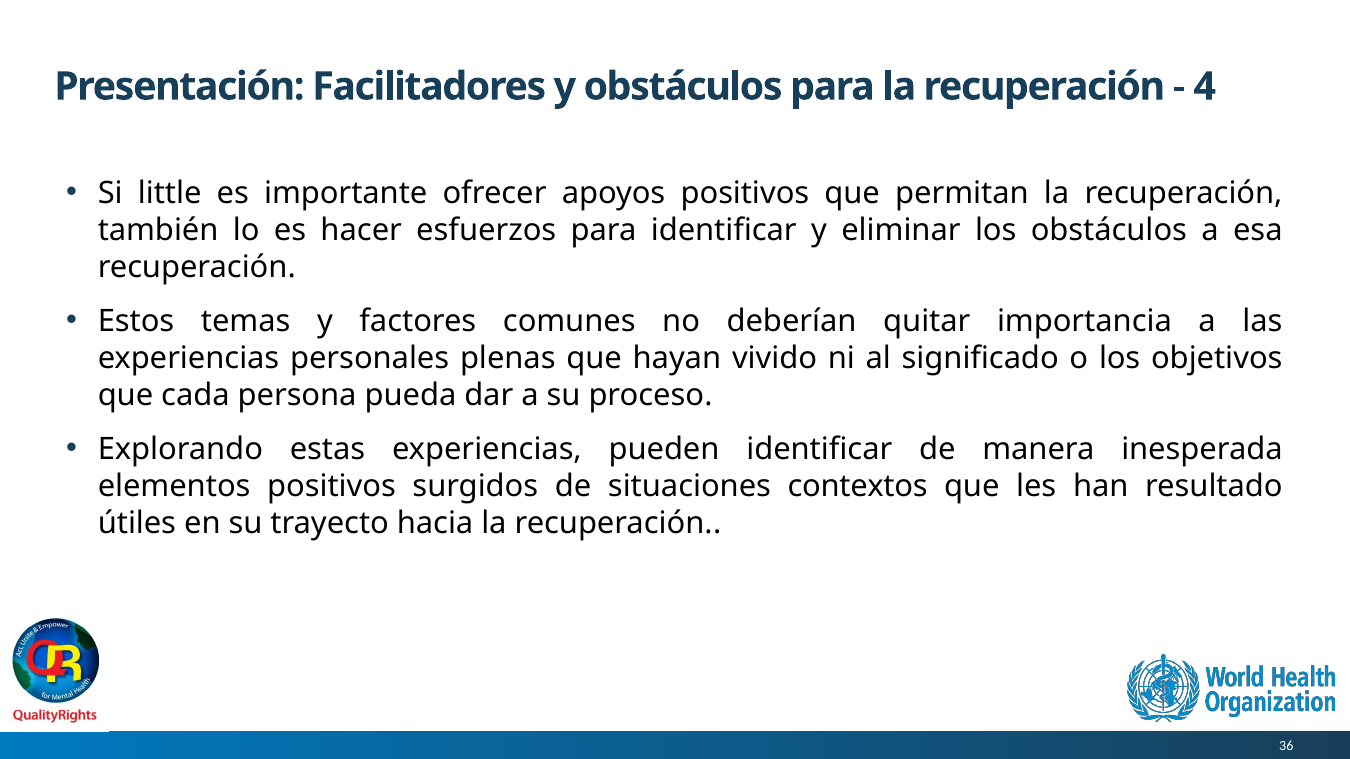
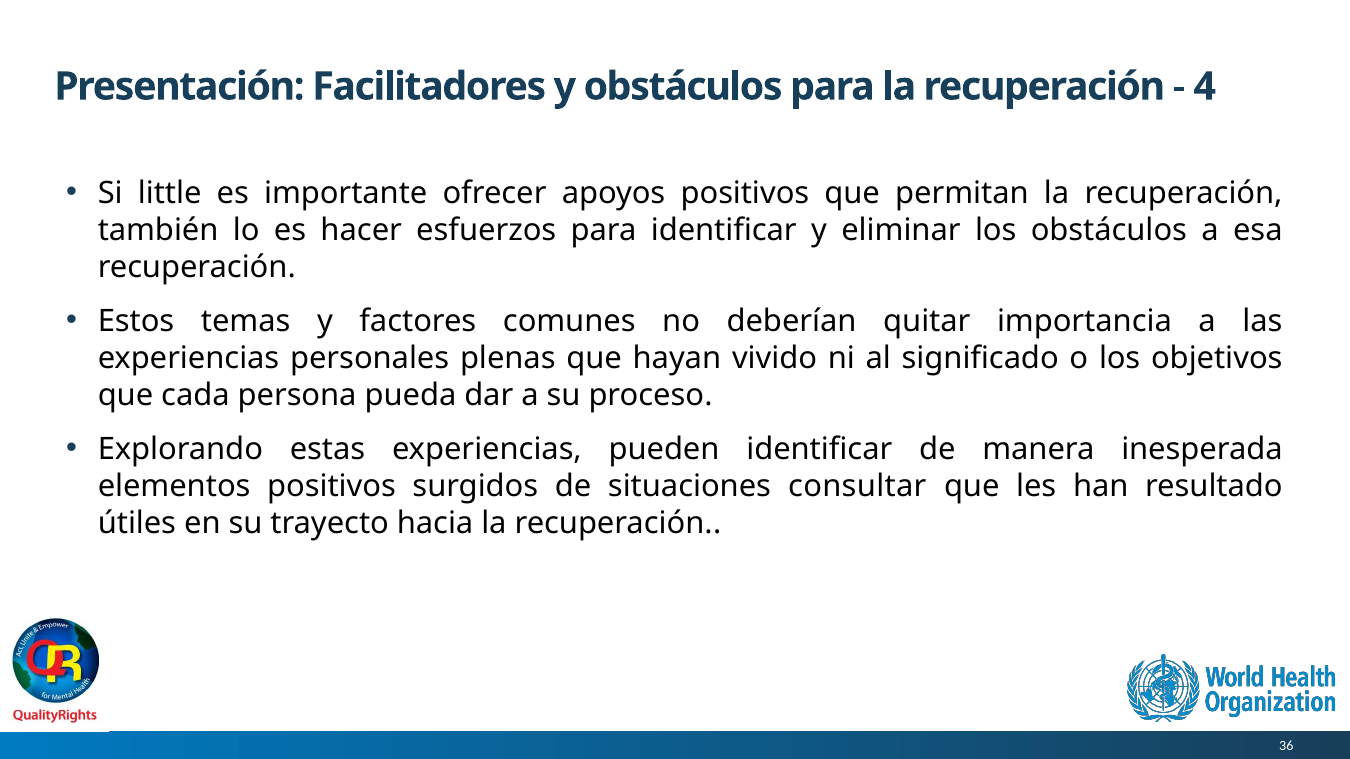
contextos: contextos -> consultar (857, 486)
